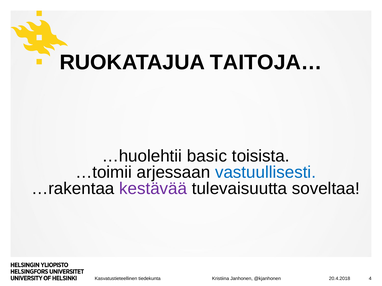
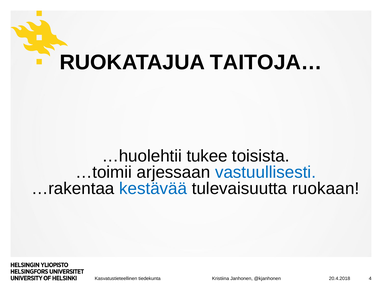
basic: basic -> tukee (207, 156)
kestävää colour: purple -> blue (153, 189)
soveltaa: soveltaa -> ruokaan (326, 189)
